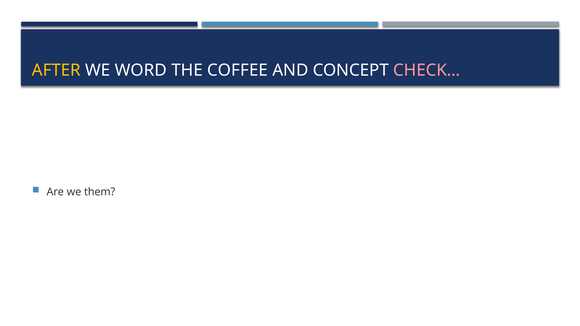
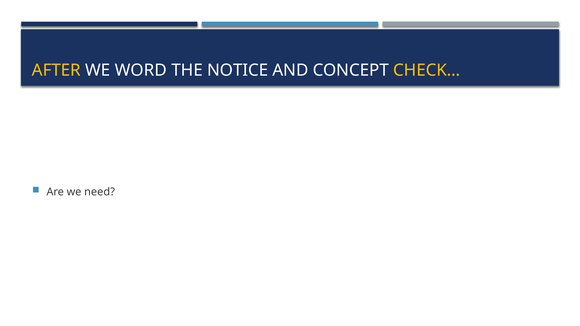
COFFEE: COFFEE -> NOTICE (238, 70)
CHECK… colour: pink -> yellow (427, 70)
them: them -> need (100, 192)
